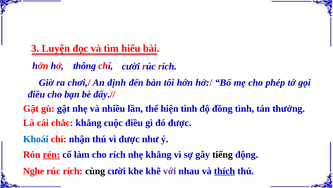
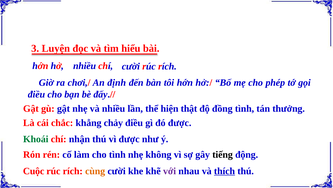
thông: thông -> nhiều (85, 66)
hiện tình: tình -> thật (189, 108)
cuộc: cuộc -> chảy (113, 122)
Khoái colour: blue -> green (36, 139)
rén underline: present -> none (51, 154)
cho rích: rích -> tình (117, 154)
nhẹ khẳng: khẳng -> không (158, 154)
Nghe: Nghe -> Cuộc (34, 170)
cùng colour: black -> orange (95, 170)
